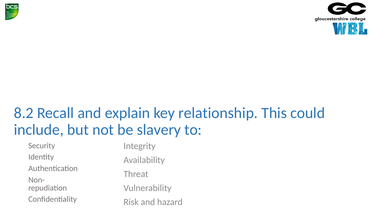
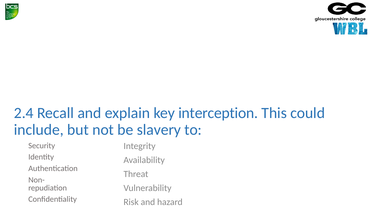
8.2: 8.2 -> 2.4 (24, 113)
relationship: relationship -> interception (218, 113)
